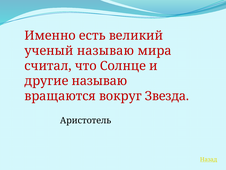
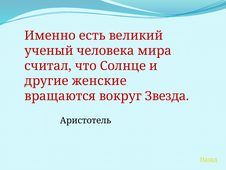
ученый называю: называю -> человека (105, 51)
другие называю: называю -> женские (99, 81)
